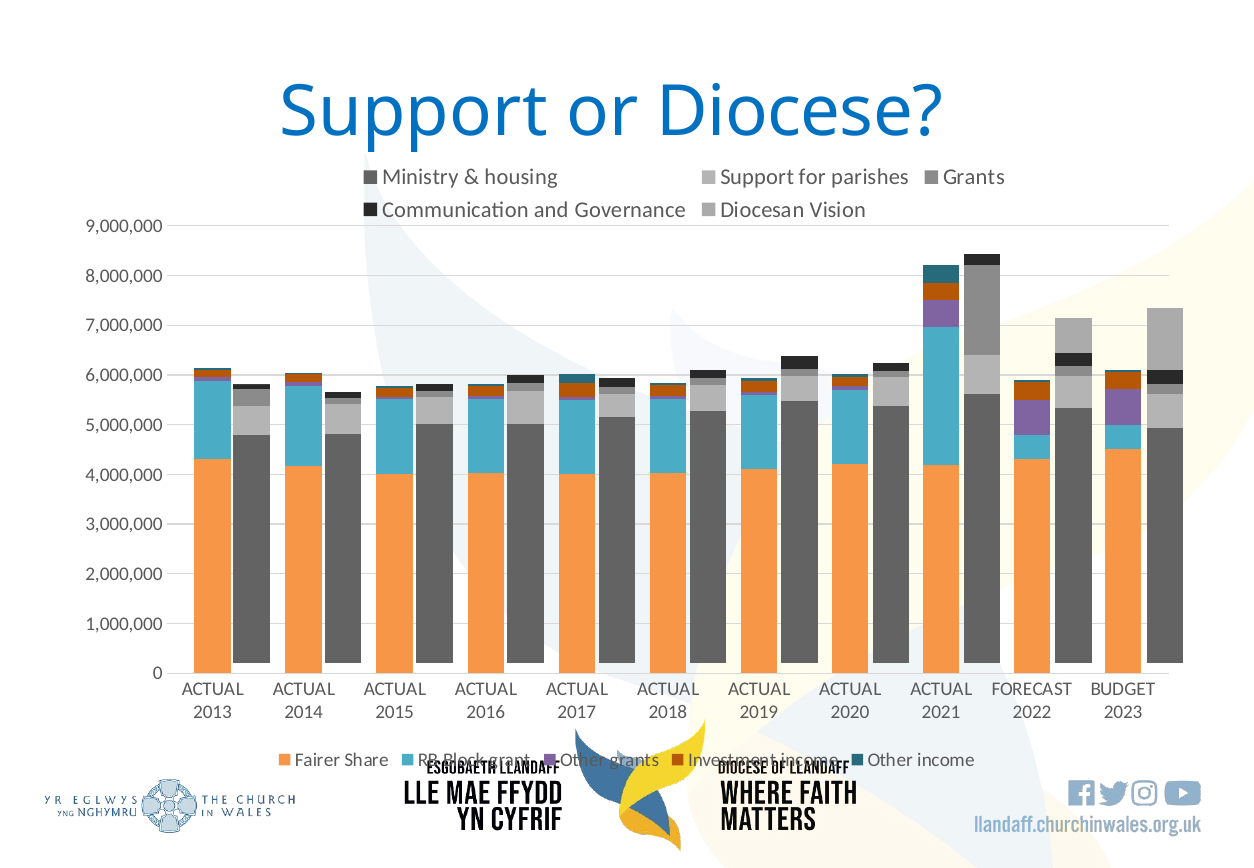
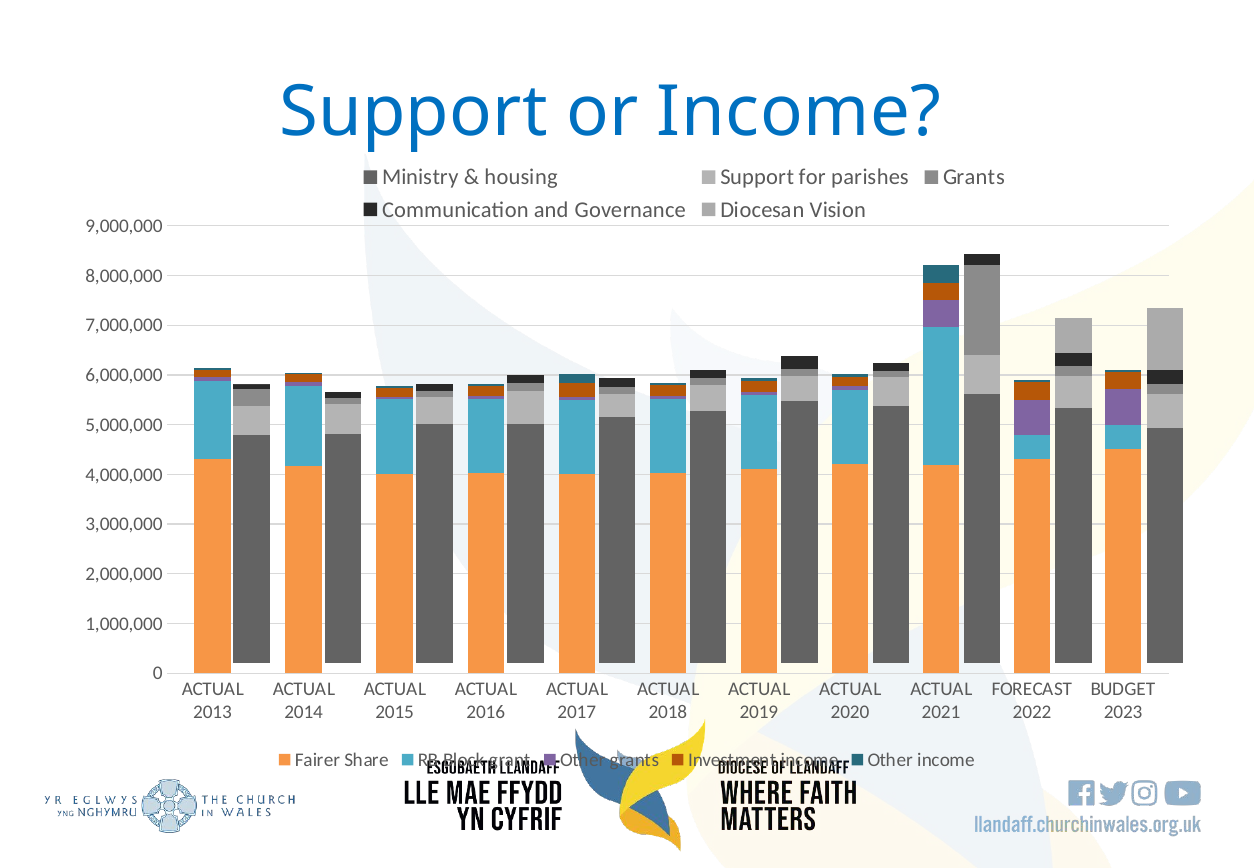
or Diocese: Diocese -> Income (799, 112)
